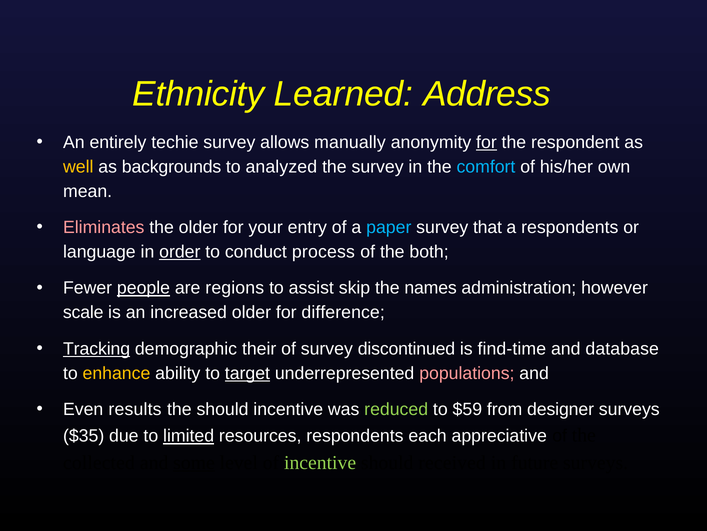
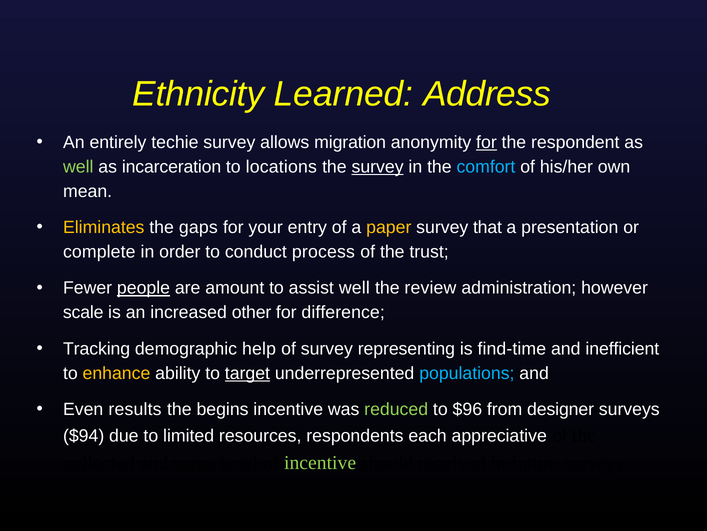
manually: manually -> migration (350, 142)
well colour: yellow -> light green (78, 167)
backgrounds: backgrounds -> incarceration (172, 167)
analyzed: analyzed -> locations (281, 167)
survey underline: none -> present (378, 167)
Eliminates colour: pink -> yellow (104, 227)
the older: older -> gaps (198, 227)
paper colour: light blue -> yellow (389, 227)
a respondents: respondents -> presentation (570, 227)
language: language -> complete (99, 252)
order underline: present -> none (180, 252)
both: both -> trust (429, 252)
regions: regions -> amount (235, 288)
assist skip: skip -> well (354, 288)
names: names -> review (430, 288)
increased older: older -> other (252, 312)
Tracking underline: present -> none (97, 348)
their: their -> help (259, 348)
discontinued: discontinued -> representing (406, 348)
database: database -> inefficient (622, 348)
populations colour: pink -> light blue (467, 373)
the should: should -> begins (223, 409)
$59: $59 -> $96 (467, 409)
$35: $35 -> $94 (84, 436)
limited underline: present -> none (189, 436)
